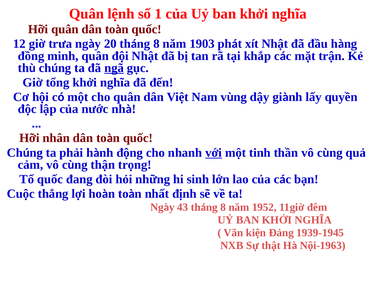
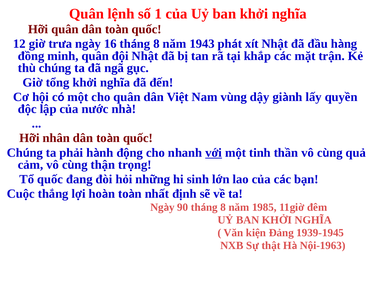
20: 20 -> 16 (110, 44)
1903: 1903 -> 1943 (202, 44)
ngã underline: present -> none (114, 68)
43: 43 -> 90 (183, 207)
1952: 1952 -> 1985 (264, 207)
